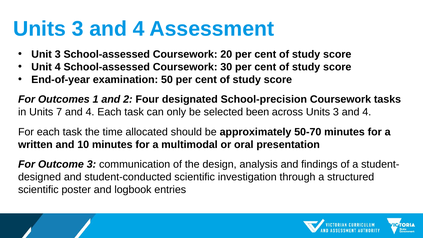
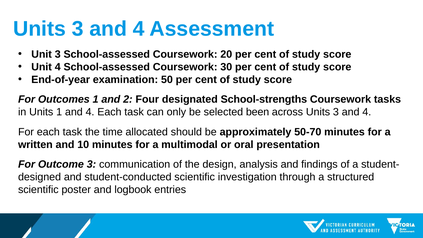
School-precision: School-precision -> School-strengths (264, 99)
Units 7: 7 -> 1 (59, 112)
